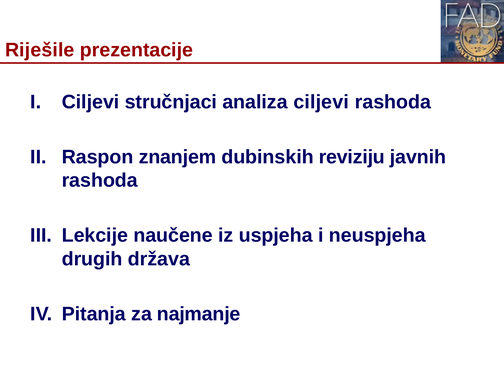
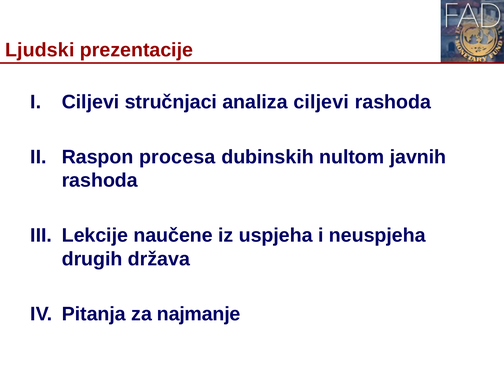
Riješile: Riješile -> Ljudski (40, 50)
znanjem: znanjem -> procesa (177, 157)
reviziju: reviziju -> nultom (352, 157)
